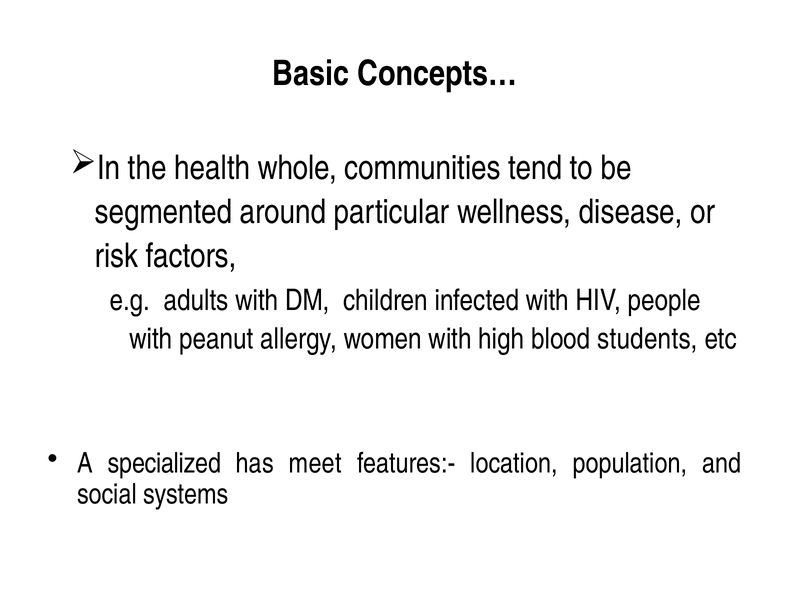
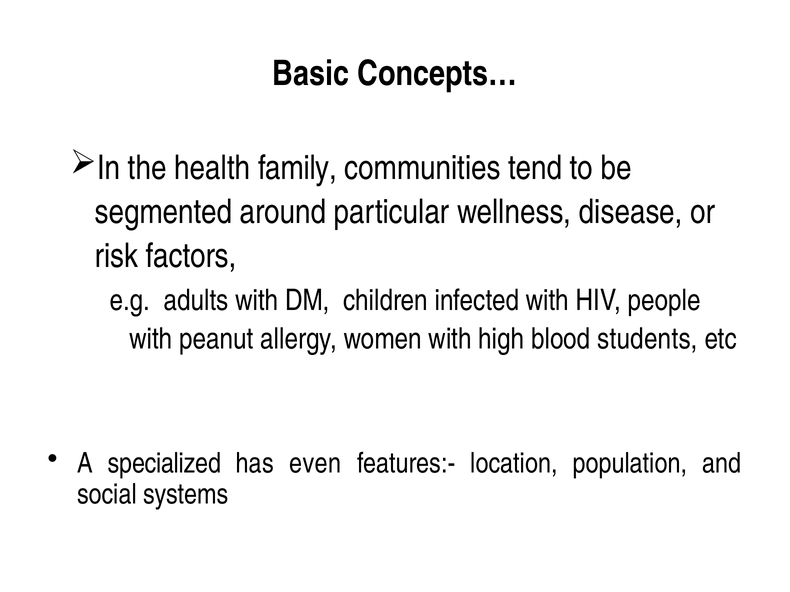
whole: whole -> family (297, 168)
meet: meet -> even (315, 464)
